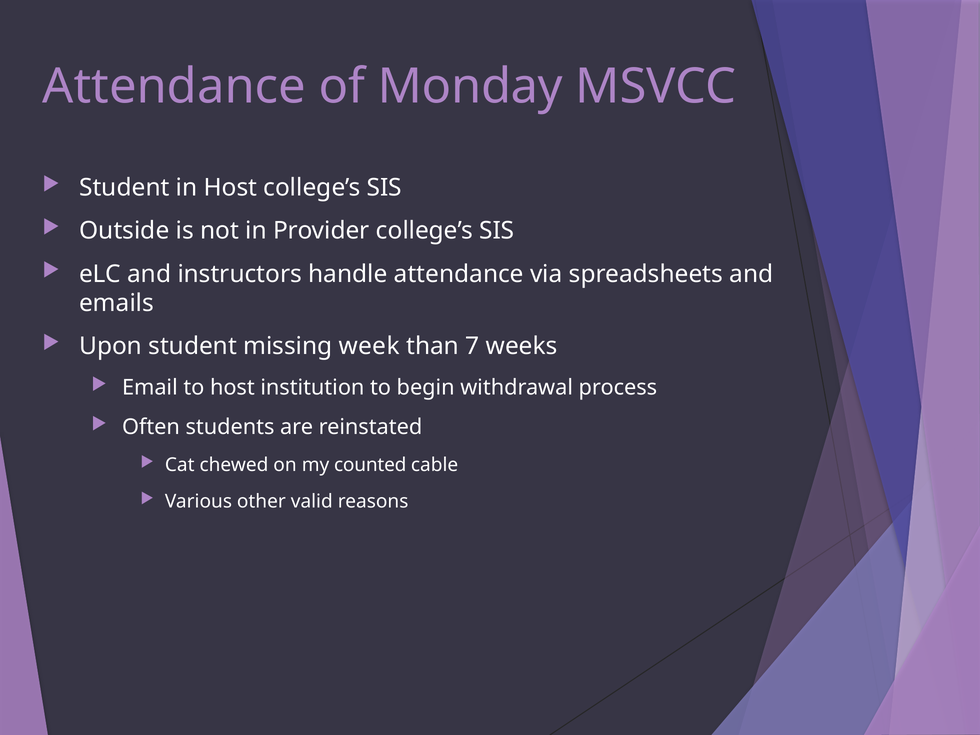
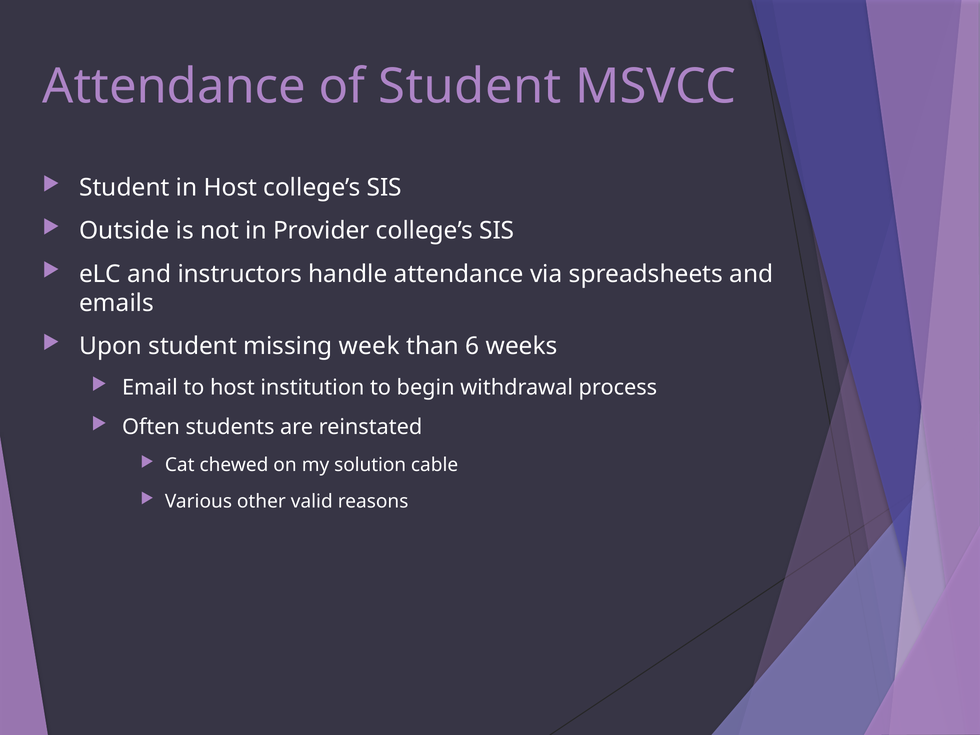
of Monday: Monday -> Student (470, 87)
7: 7 -> 6 (472, 346)
counted: counted -> solution (370, 465)
